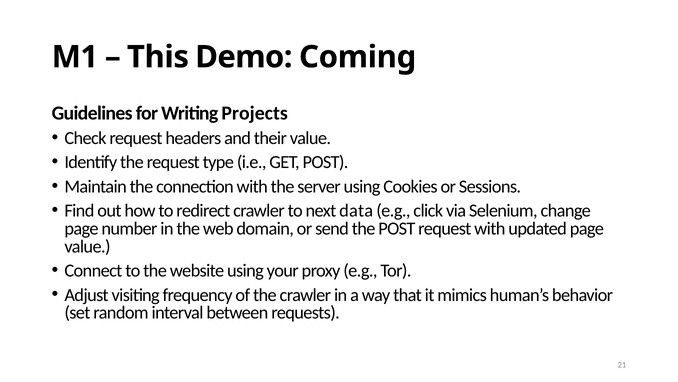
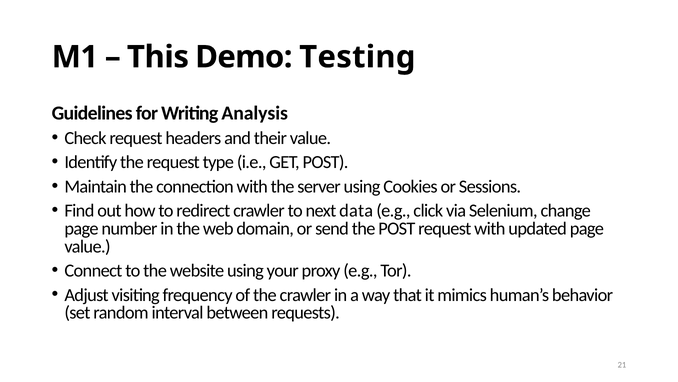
Coming: Coming -> Testing (357, 57)
Projects: Projects -> Analysis (255, 113)
